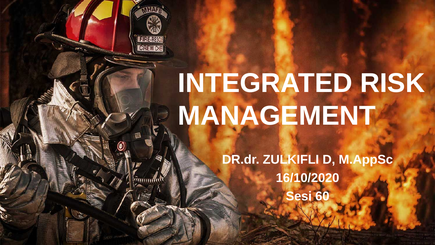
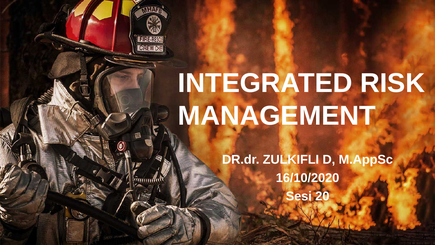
60: 60 -> 20 (322, 196)
